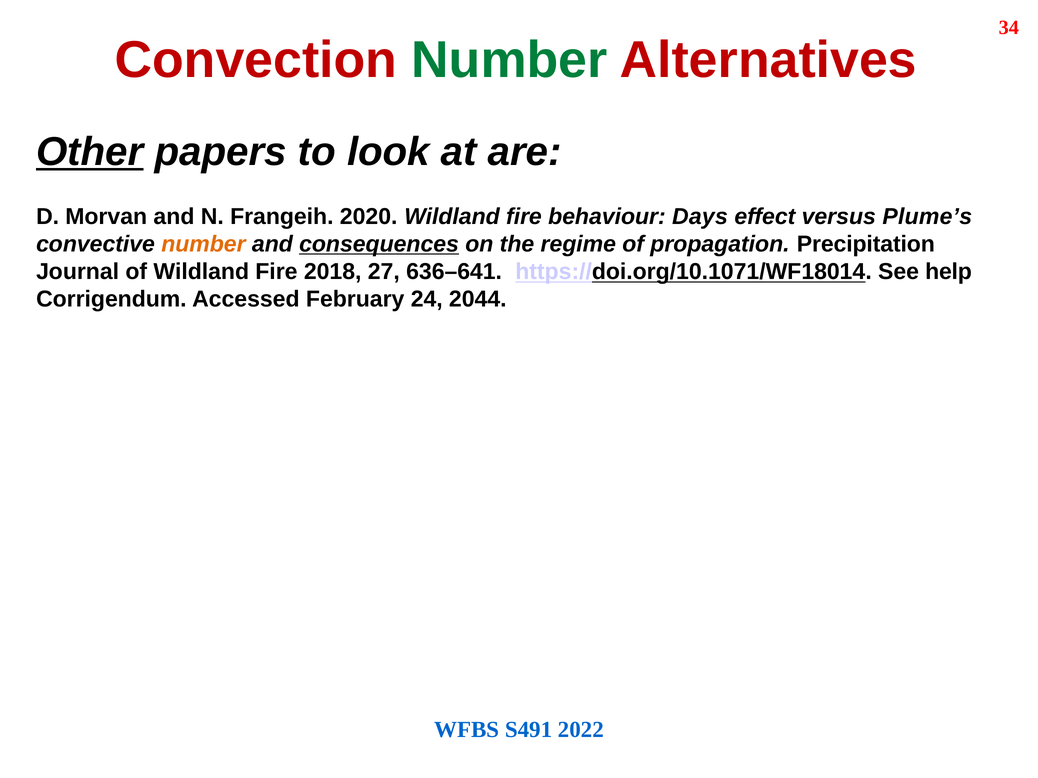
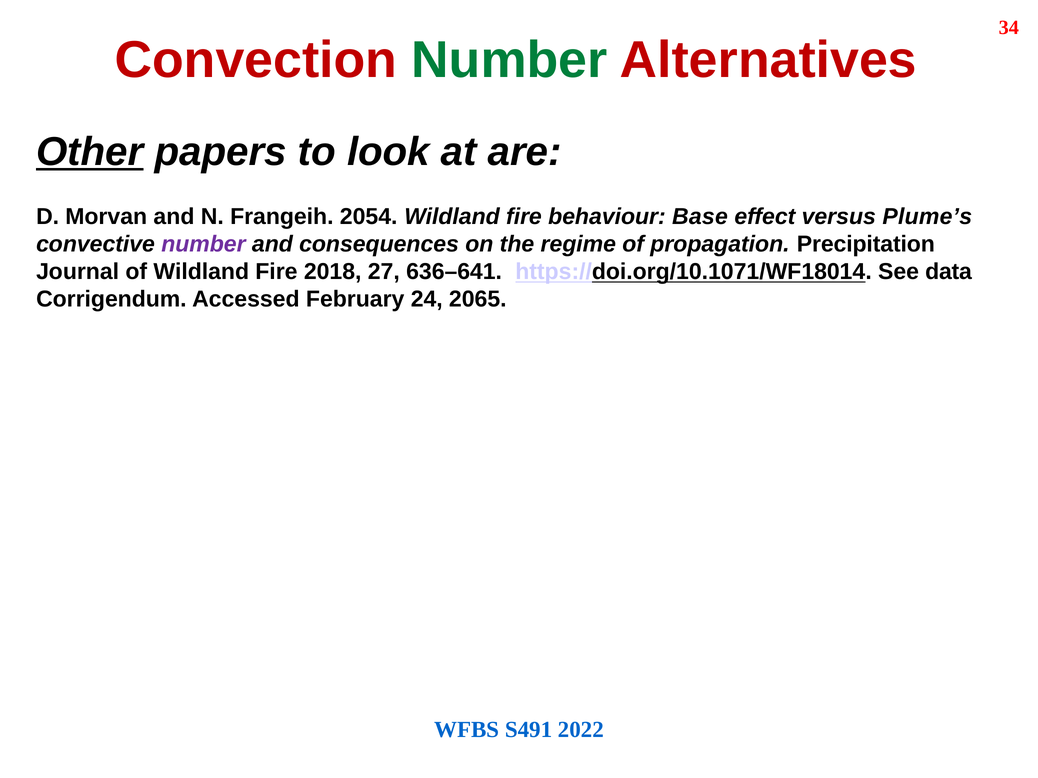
2020: 2020 -> 2054 (369, 217)
Days: Days -> Base (700, 217)
number colour: orange -> purple (203, 244)
consequences underline: present -> none (379, 244)
help: help -> data (949, 272)
2044: 2044 -> 2065 (478, 300)
